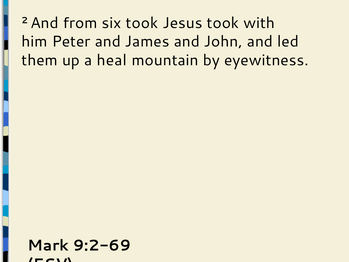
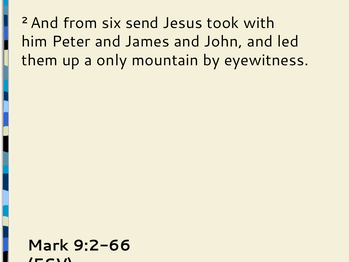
six took: took -> send (142, 23)
heal: heal -> only (112, 60)
9:2-69: 9:2-69 -> 9:2-66 (102, 245)
